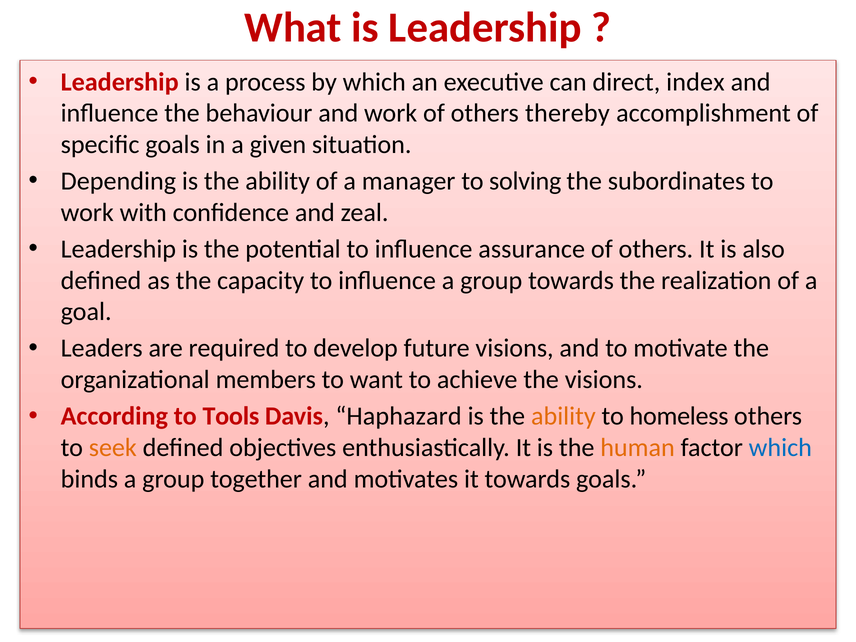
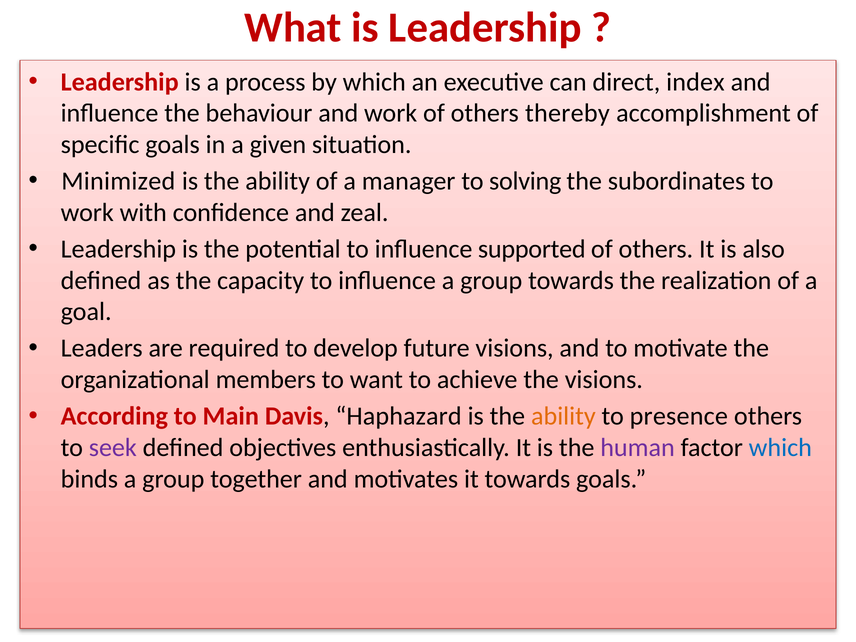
Depending: Depending -> Minimized (118, 181)
assurance: assurance -> supported (532, 249)
Tools: Tools -> Main (231, 416)
homeless: homeless -> presence (679, 416)
seek colour: orange -> purple (113, 448)
human colour: orange -> purple (638, 448)
